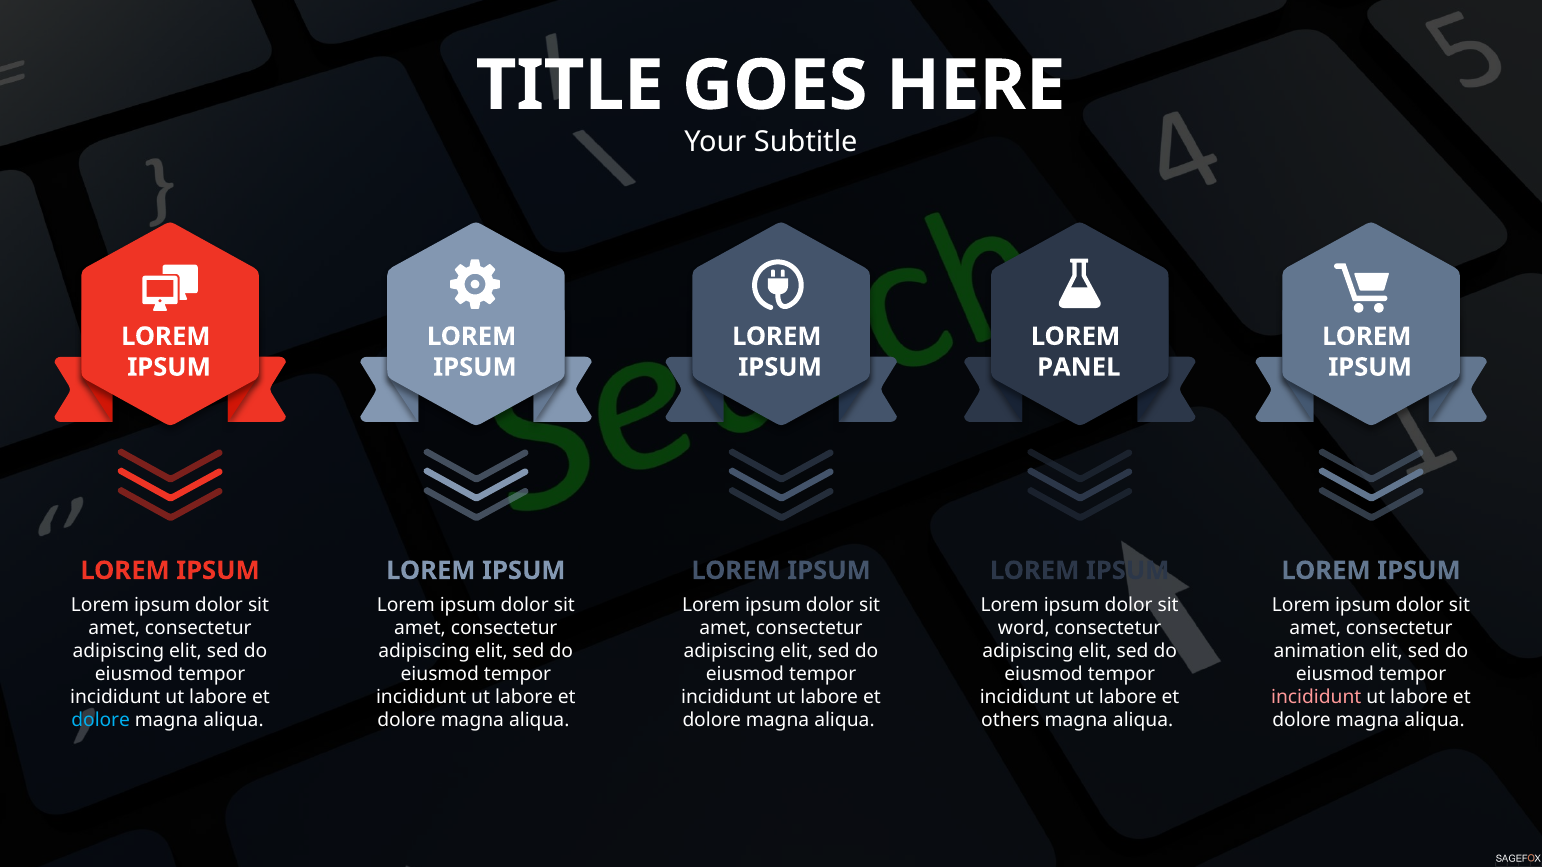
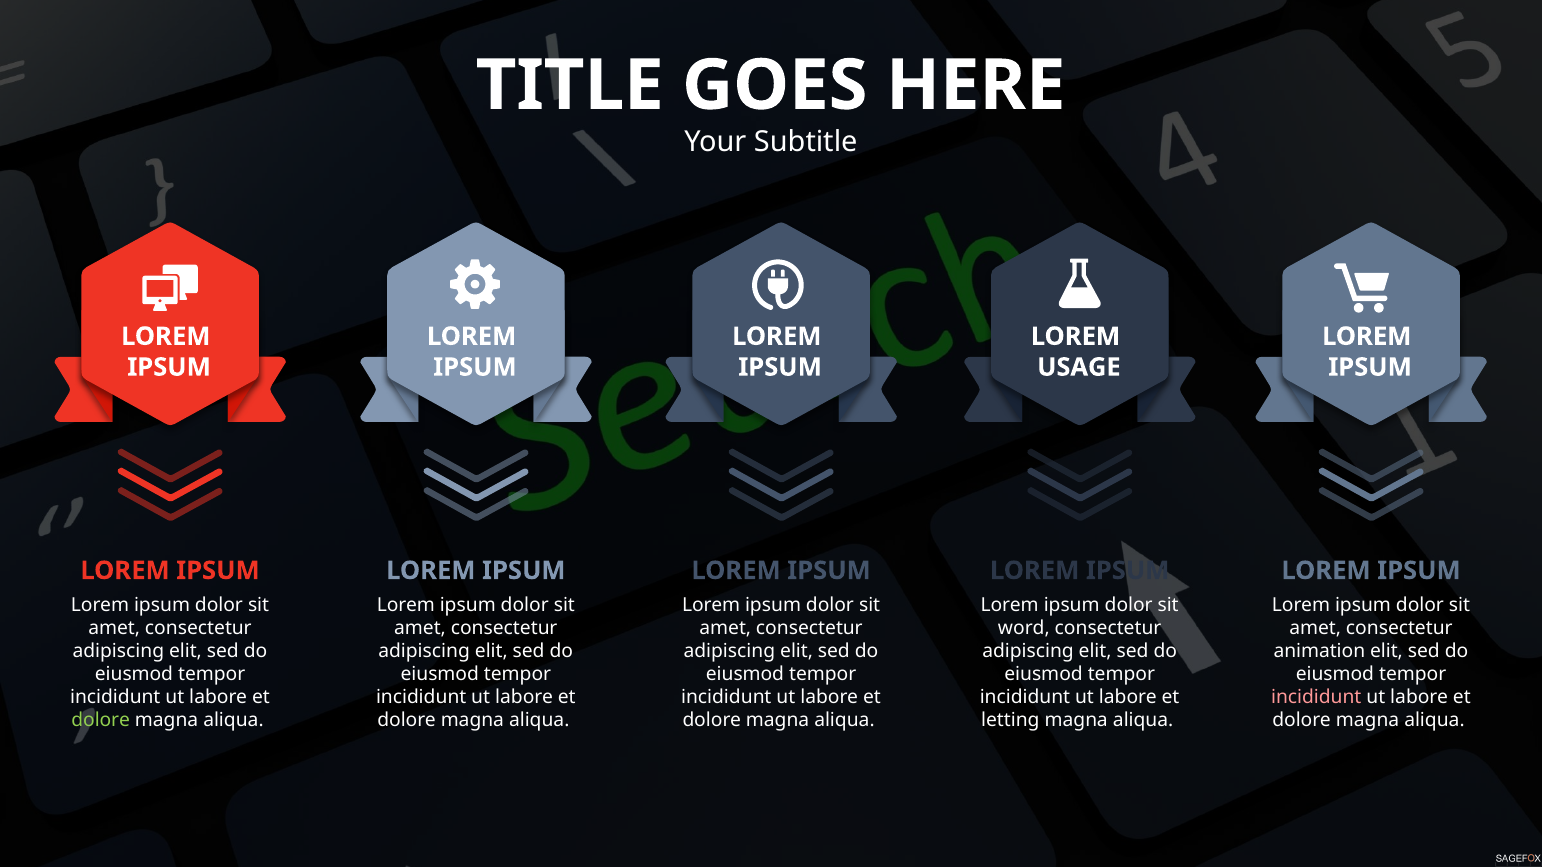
PANEL: PANEL -> USAGE (1079, 367)
dolore colour: light blue -> light green (101, 721)
others: others -> letting (1010, 721)
